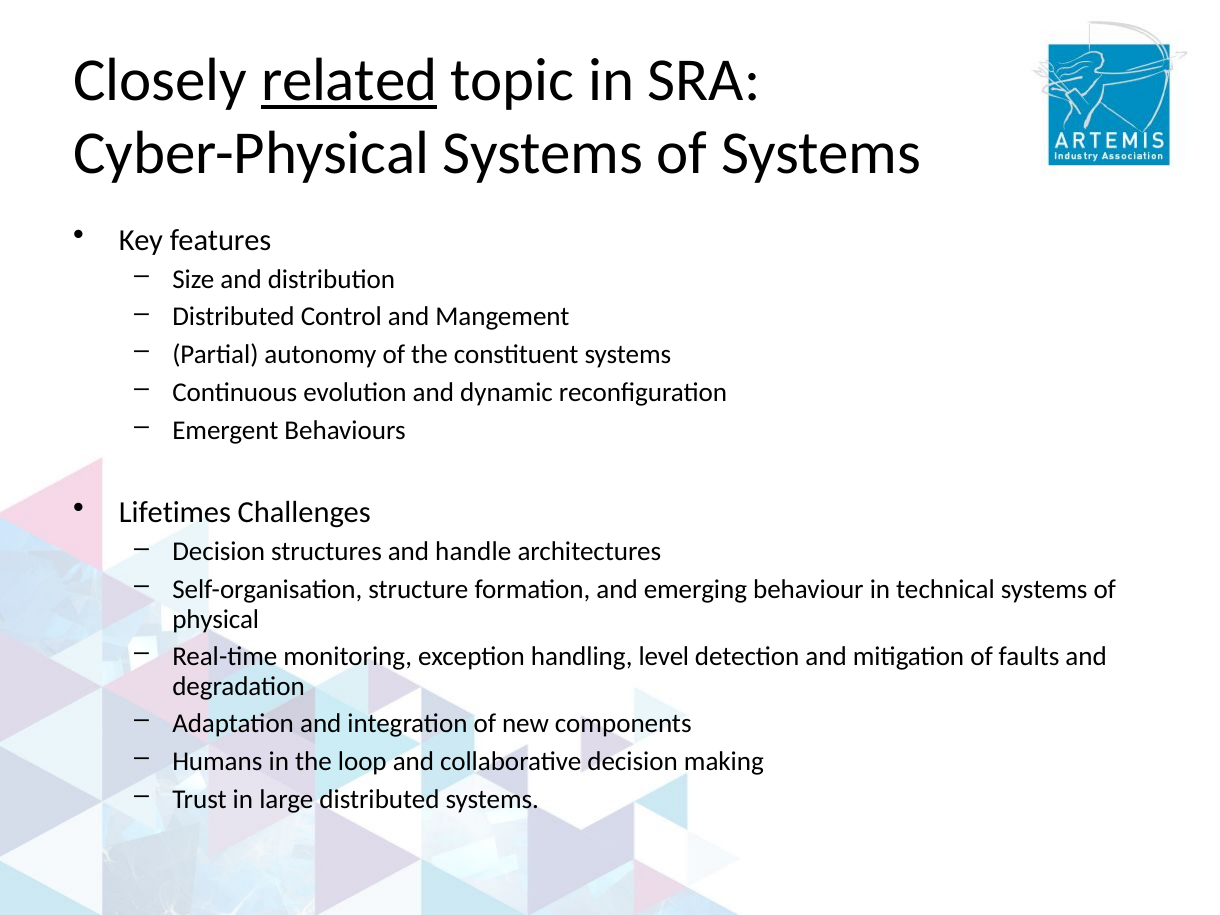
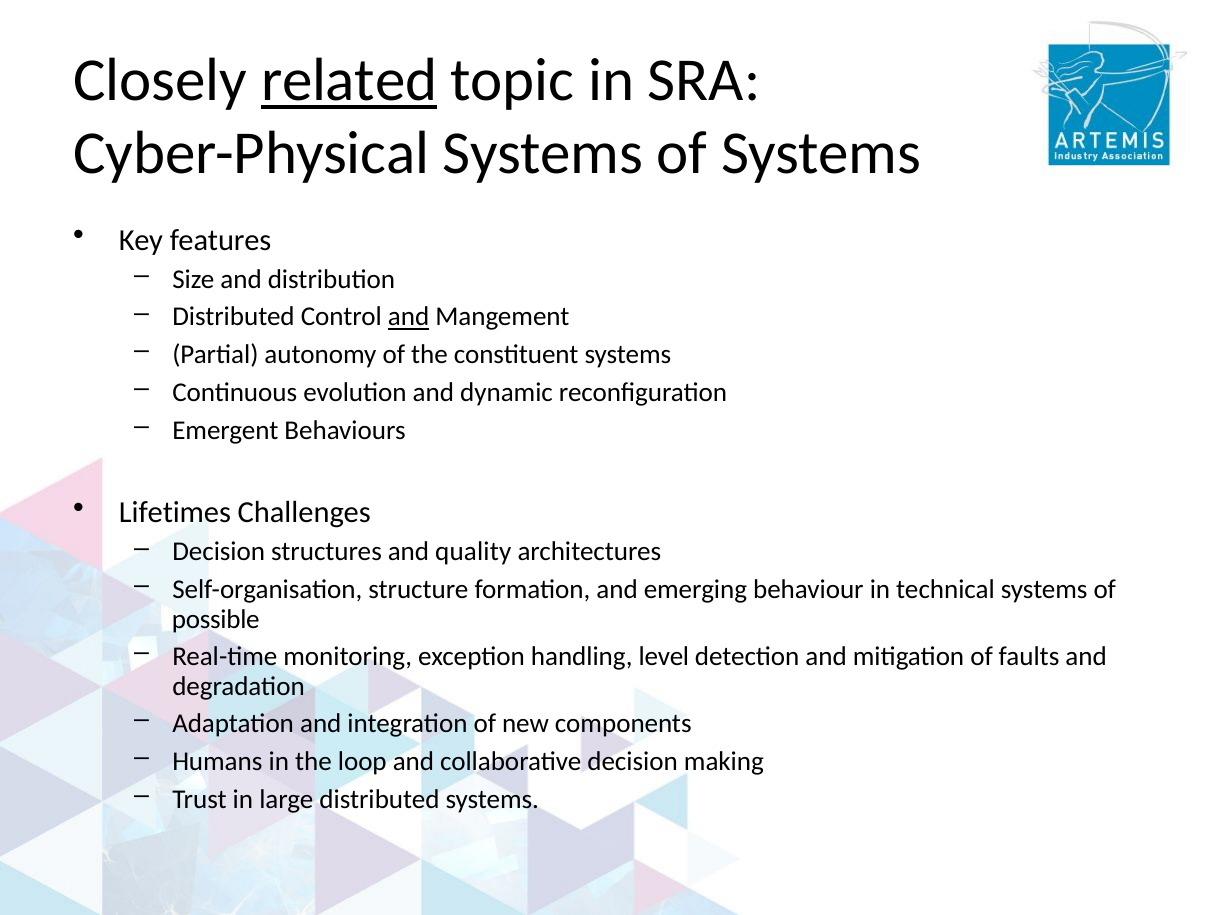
and underline: none -> present (409, 317)
handle: handle -> quality (473, 552)
physical: physical -> possible (216, 619)
